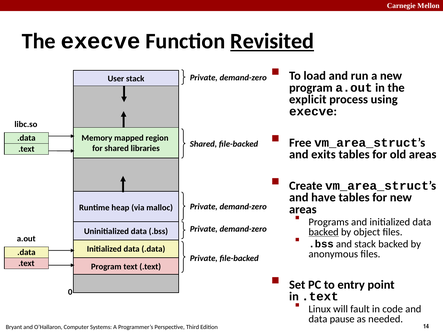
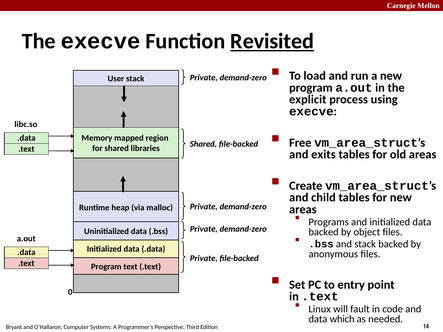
have: have -> child (323, 198)
backed underline: present -> none (324, 232)
pause: pause -> which (342, 319)
